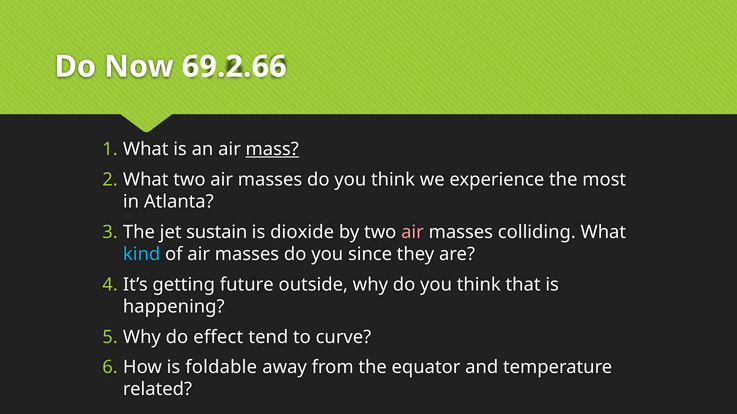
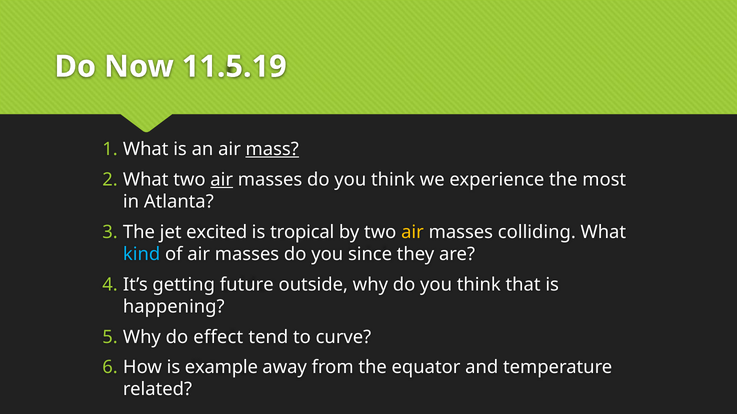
69.2.66: 69.2.66 -> 11.5.19 (234, 67)
air underline: none -> present (222, 180)
sustain: sustain -> excited (217, 232)
dioxide: dioxide -> tropical (302, 232)
air colour: pink -> yellow (413, 232)
foldable: foldable -> example (221, 368)
